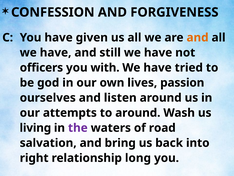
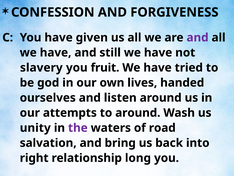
and colour: orange -> purple (198, 37)
officers: officers -> slavery (41, 67)
with: with -> fruit (105, 67)
passion: passion -> handed (182, 82)
living: living -> unity (35, 128)
